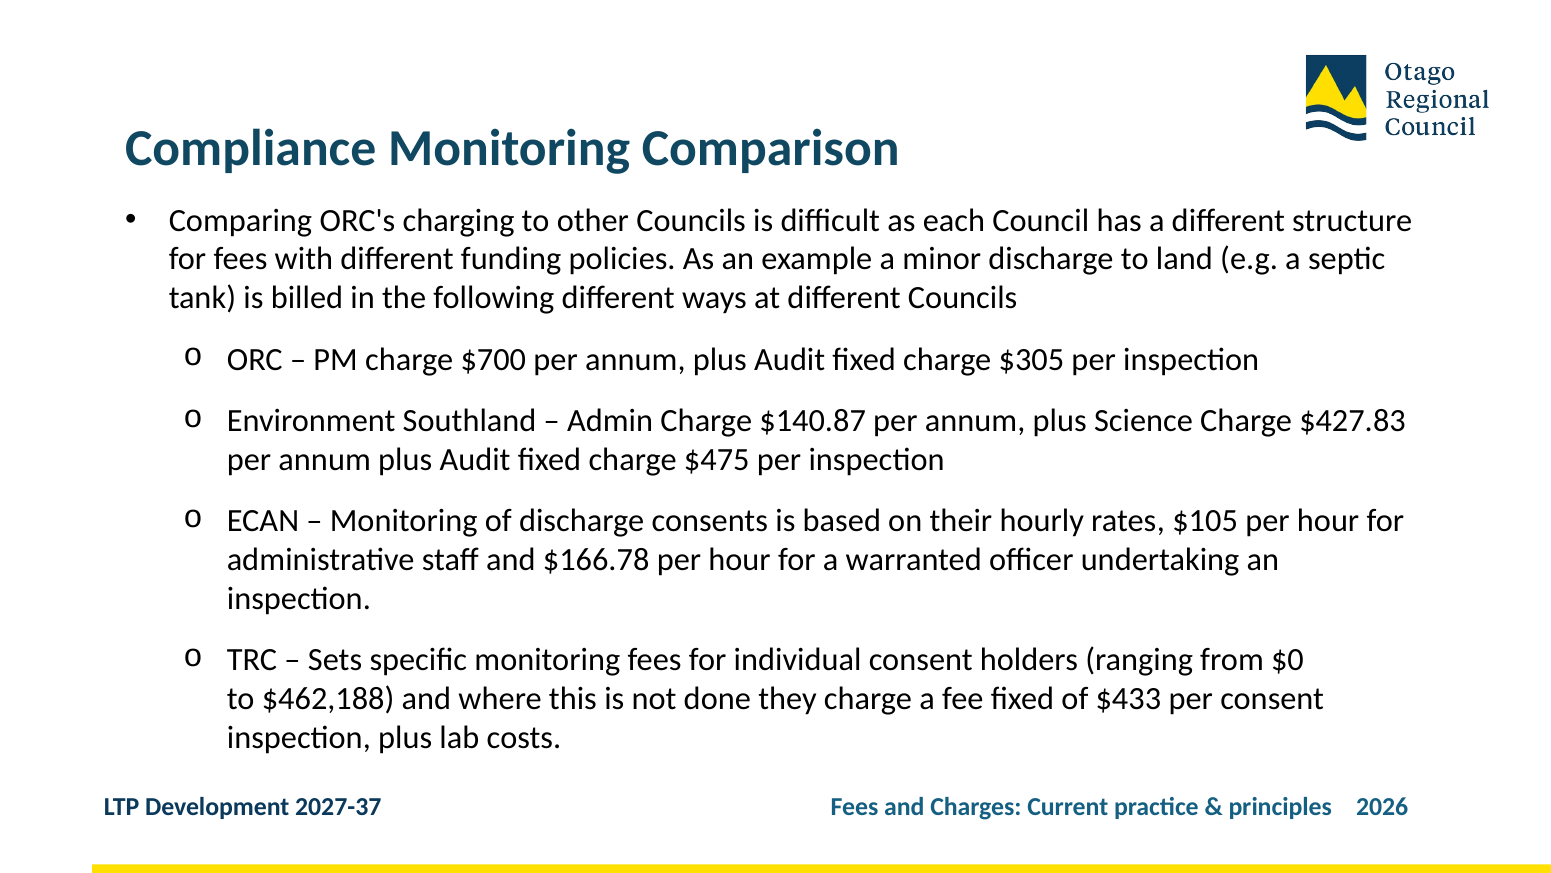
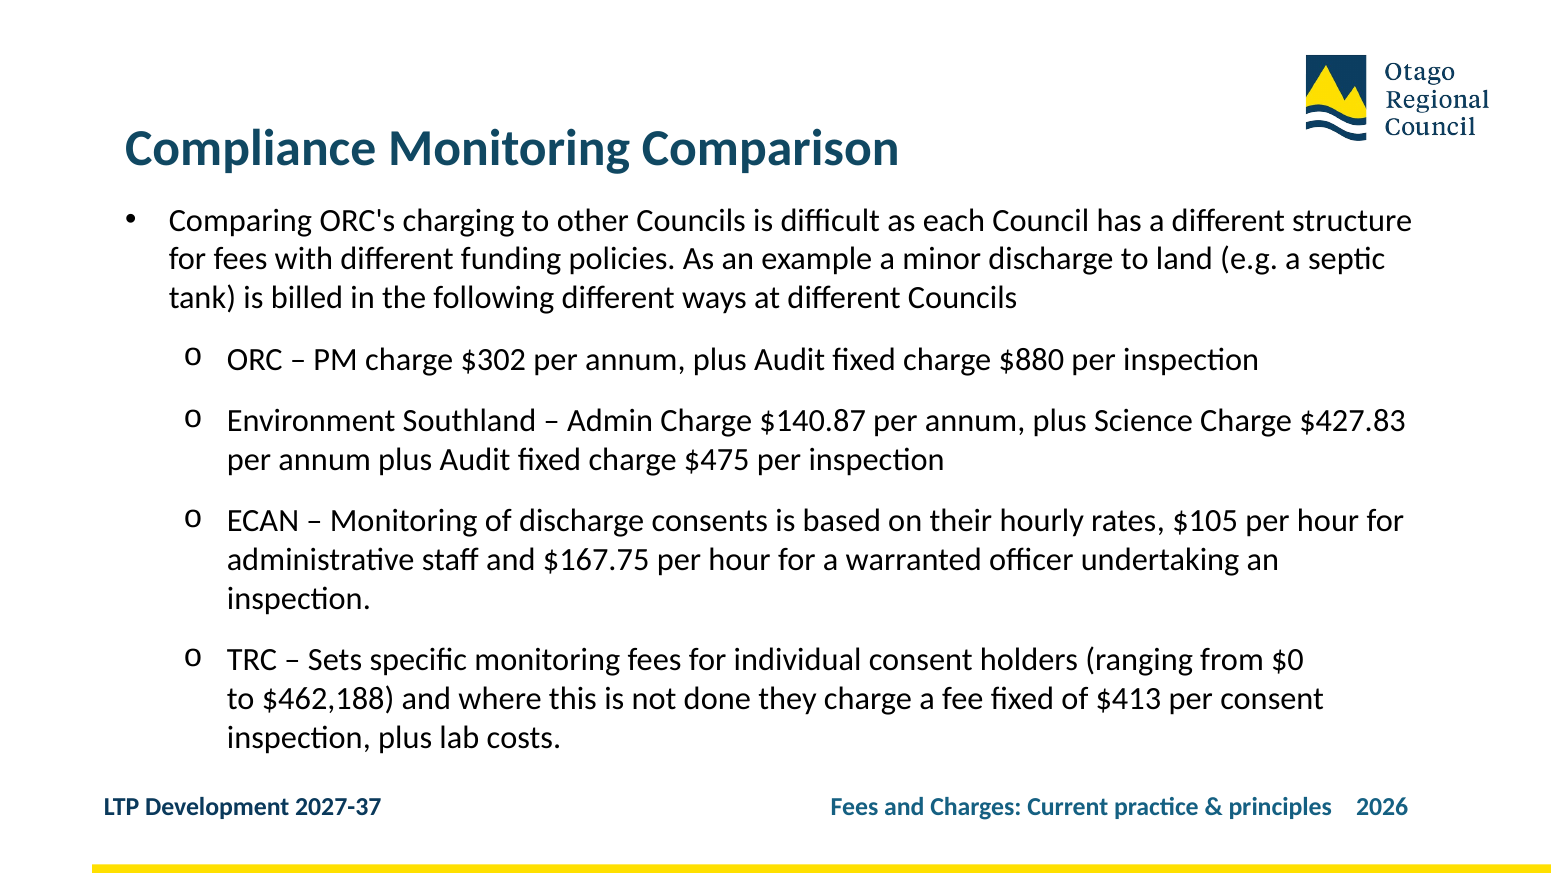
$700: $700 -> $302 (493, 359)
$305: $305 -> $880 (1031, 359)
$166.78: $166.78 -> $167.75 (596, 560)
$433: $433 -> $413 (1128, 699)
